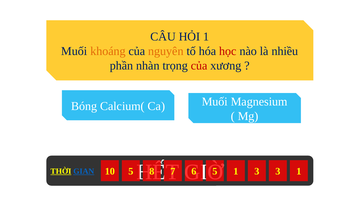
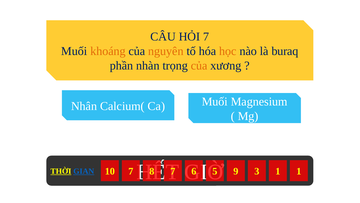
HỎI 1: 1 -> 7 (206, 37)
học colour: red -> orange (228, 51)
nhiều: nhiều -> buraq (285, 51)
của colour: red -> orange (199, 65)
Bóng: Bóng -> Nhân (84, 106)
10 5: 5 -> 7 (131, 171)
1: 1 -> 9 (236, 171)
3 3: 3 -> 1 (278, 171)
